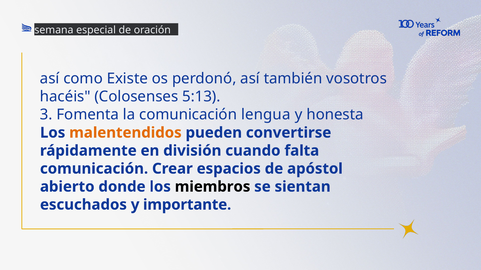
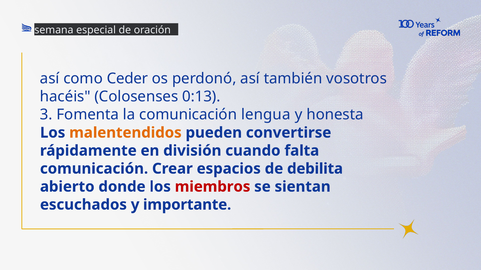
Existe: Existe -> Ceder (127, 79)
5:13: 5:13 -> 0:13 (201, 97)
apóstol: apóstol -> debilita (315, 169)
miembros colour: black -> red (213, 187)
